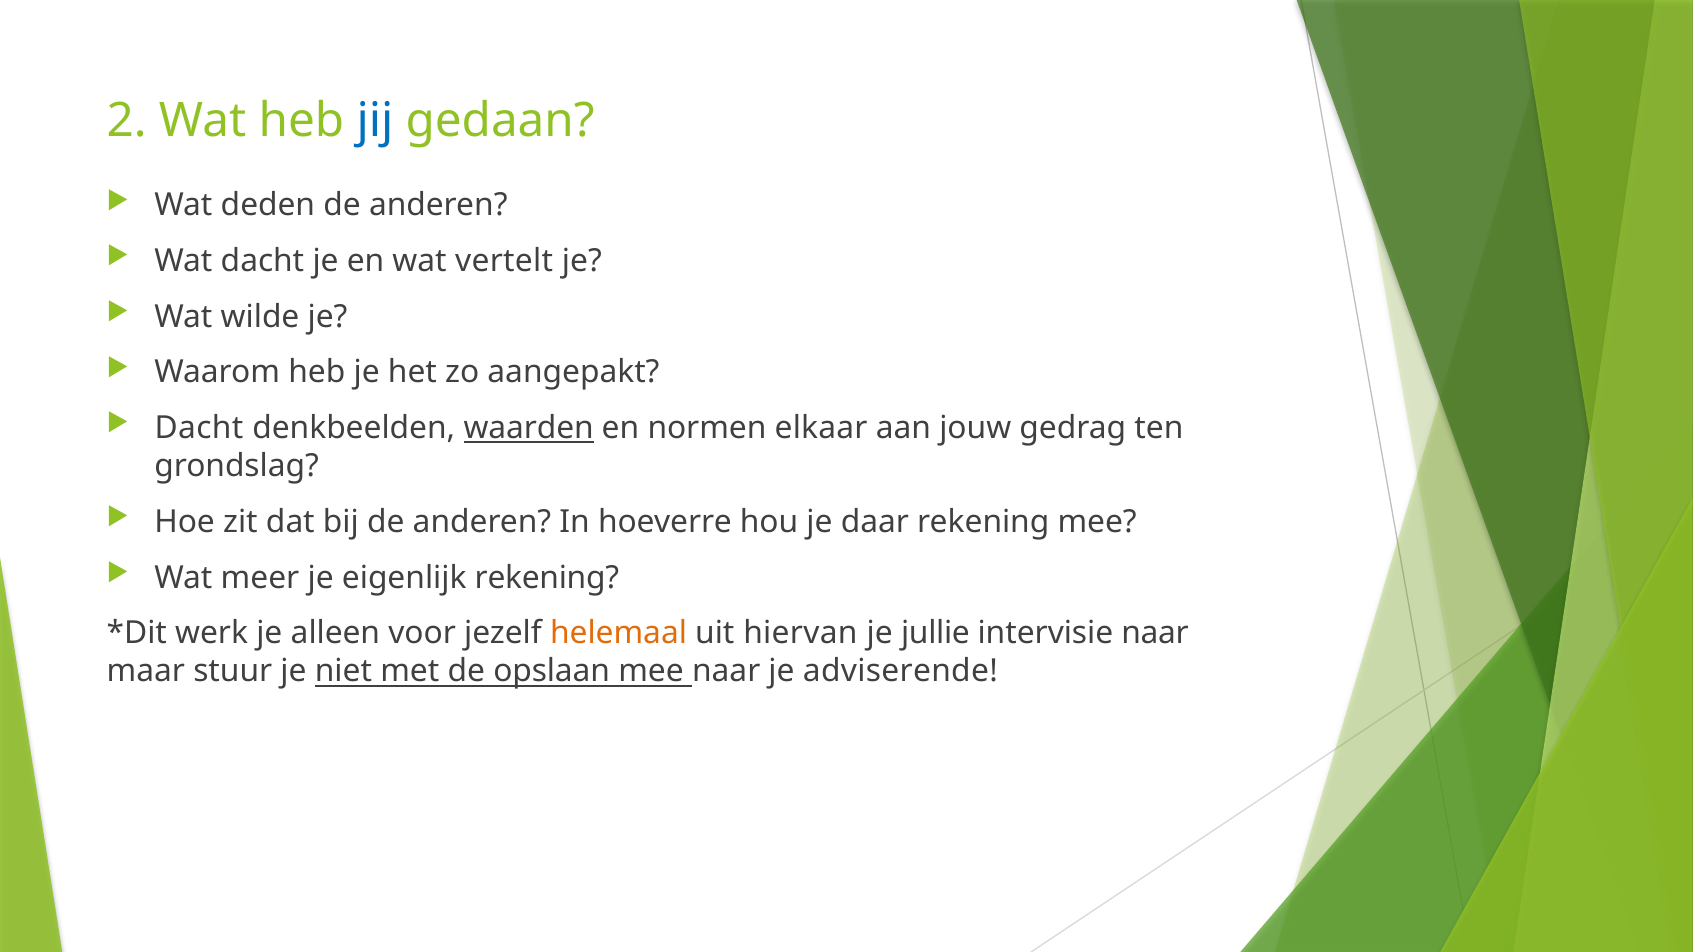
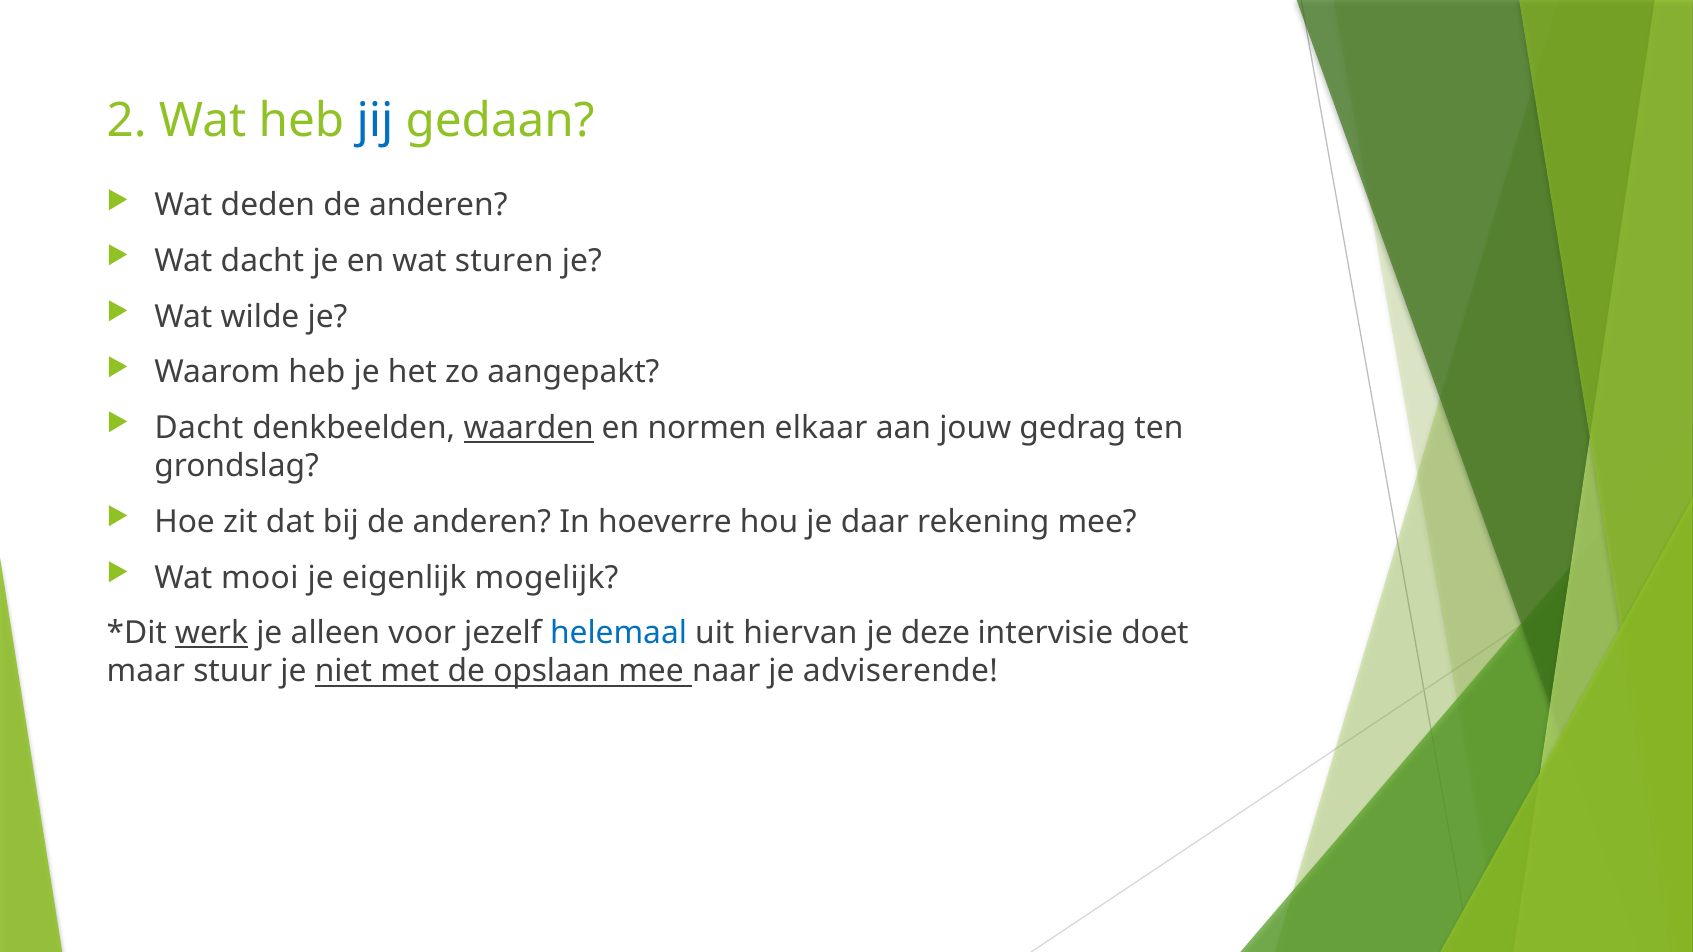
vertelt: vertelt -> sturen (504, 261)
meer: meer -> mooi (260, 578)
eigenlijk rekening: rekening -> mogelijk (547, 578)
werk underline: none -> present (212, 634)
helemaal colour: orange -> blue (619, 634)
jullie: jullie -> deze (935, 634)
intervisie naar: naar -> doet (1155, 634)
